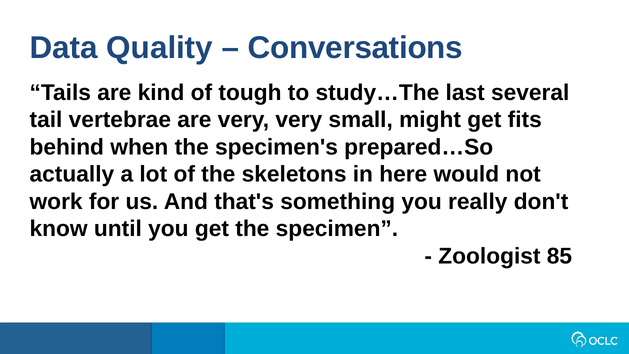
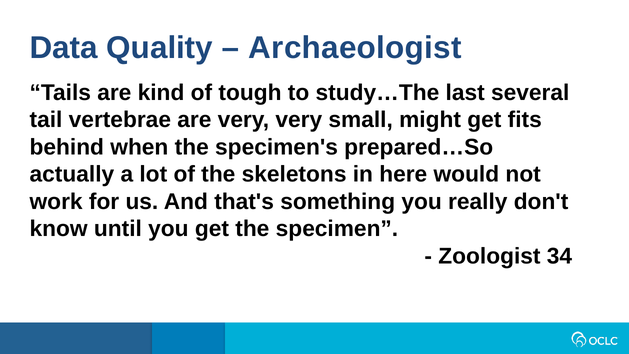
Conversations: Conversations -> Archaeologist (355, 48)
85: 85 -> 34 (559, 256)
